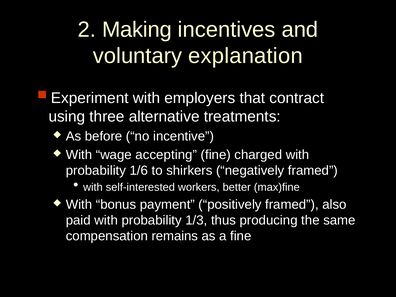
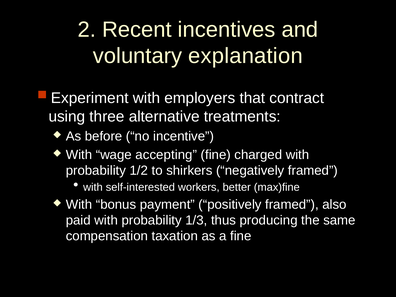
Making: Making -> Recent (137, 30)
1/6: 1/6 -> 1/2 (139, 171)
remains: remains -> taxation (175, 236)
